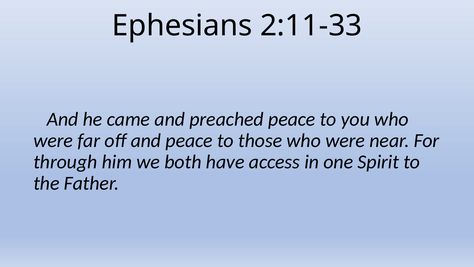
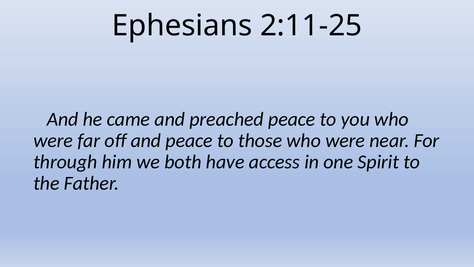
2:11-33: 2:11-33 -> 2:11-25 (311, 26)
